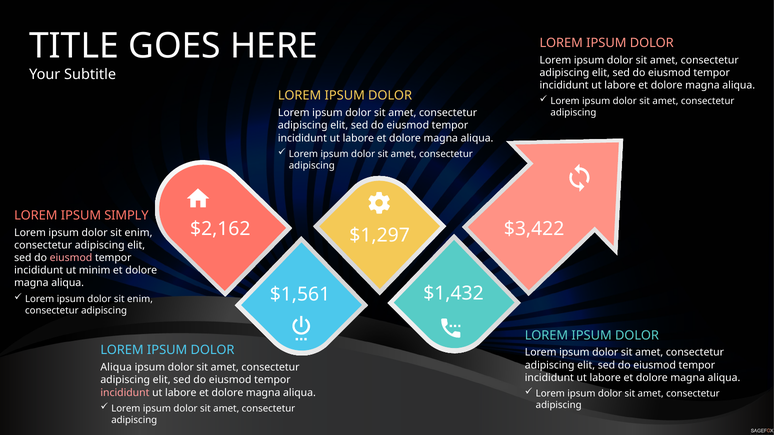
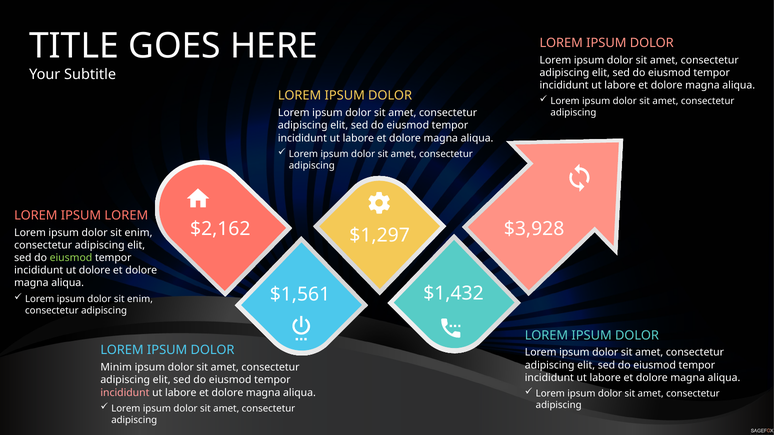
IPSUM SIMPLY: SIMPLY -> LOREM (126, 216)
$3,422: $3,422 -> $3,928 (534, 229)
eiusmod colour: pink -> light green (71, 258)
ut minim: minim -> dolore (95, 271)
Aliqua: Aliqua -> Minim (116, 368)
